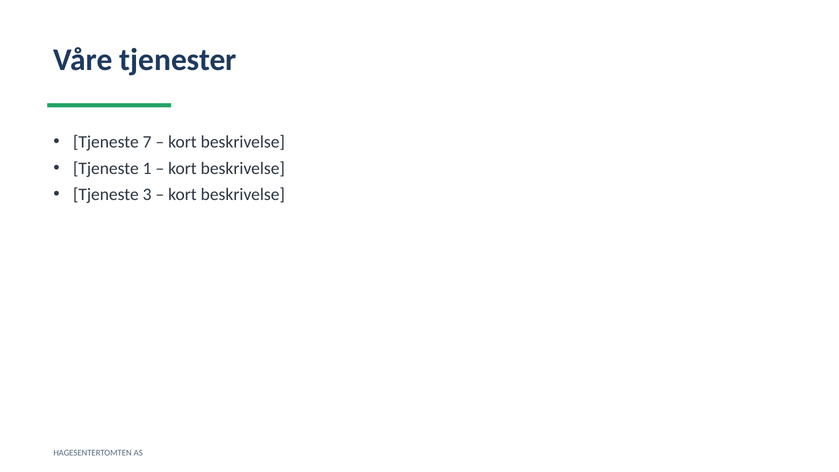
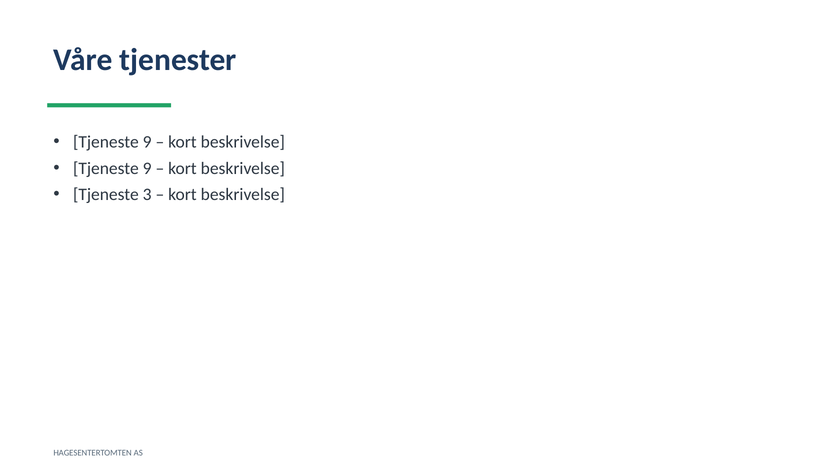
7: 7 -> 9 (147, 142)
1: 1 -> 9 (147, 168)
